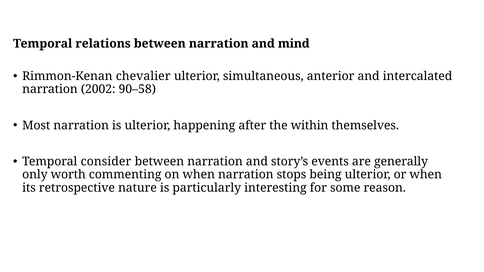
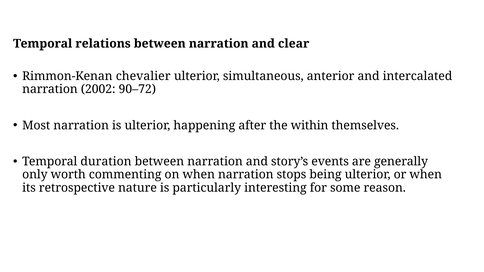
mind: mind -> clear (294, 44)
90–58: 90–58 -> 90–72 (137, 89)
consider: consider -> duration (106, 162)
